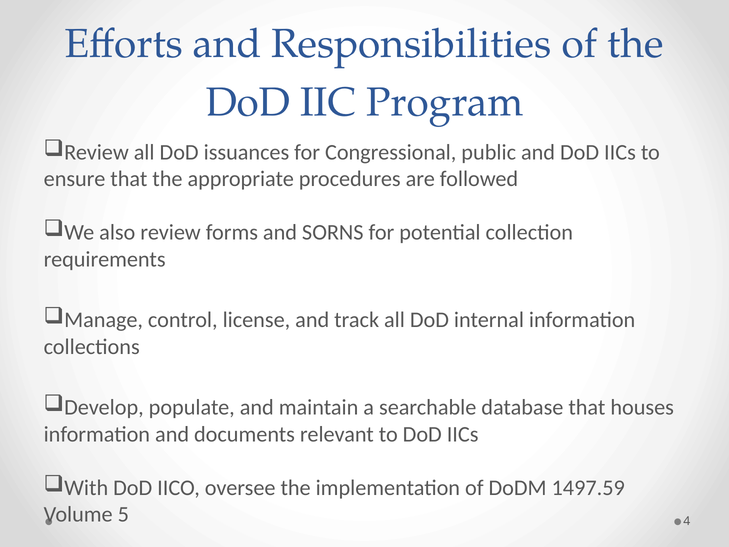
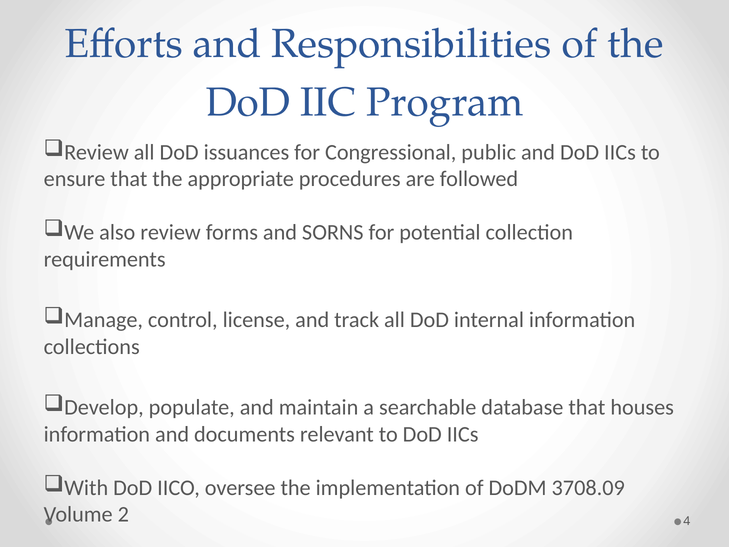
1497.59: 1497.59 -> 3708.09 (588, 487)
5: 5 -> 2 (123, 514)
